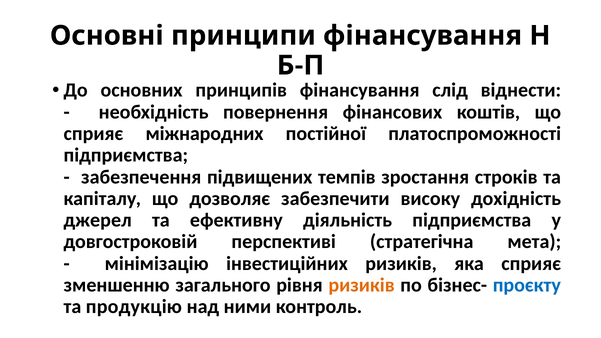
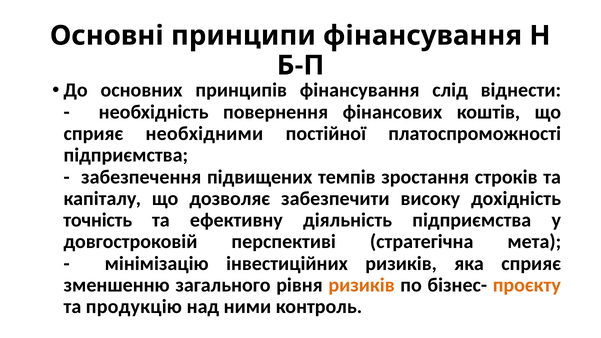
міжнародних: міжнародних -> необхідними (204, 134)
джерел: джерел -> точність (98, 220)
проєкту colour: blue -> orange (527, 285)
